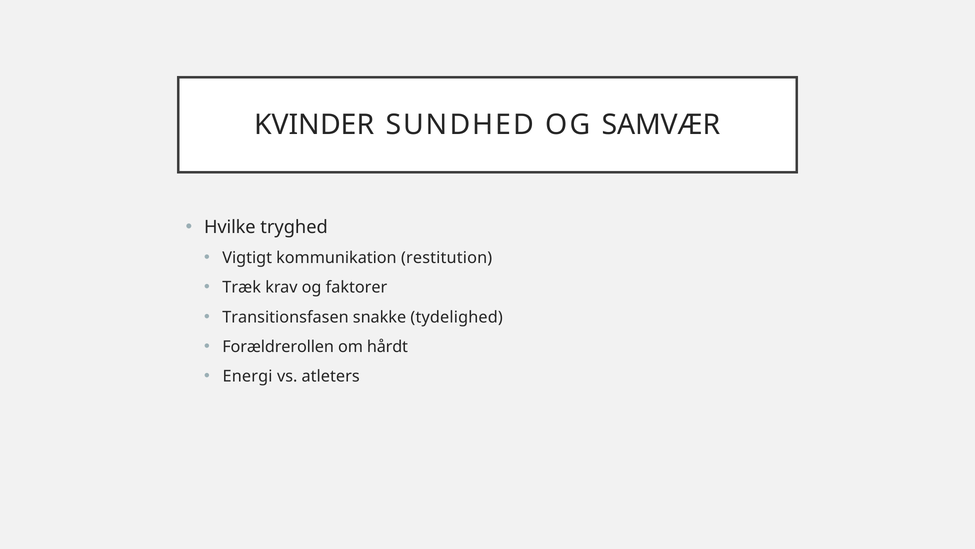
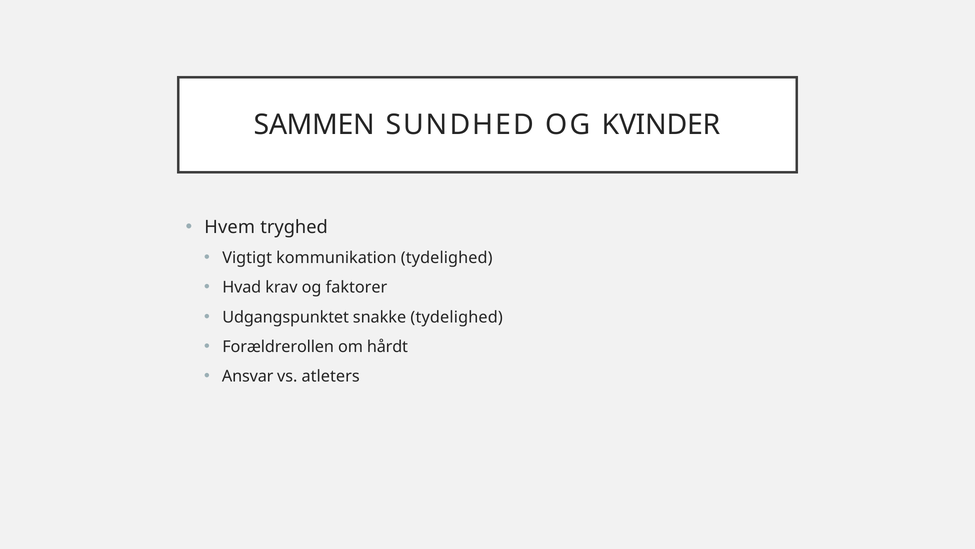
KVINDER: KVINDER -> SAMMEN (314, 125)
SAMVÆR: SAMVÆR -> KVINDER (661, 125)
Hvilke: Hvilke -> Hvem (230, 227)
kommunikation restitution: restitution -> tydelighed (447, 258)
Træk: Træk -> Hvad (242, 287)
Transitionsfasen: Transitionsfasen -> Udgangspunktet (286, 317)
Energi: Energi -> Ansvar (248, 376)
